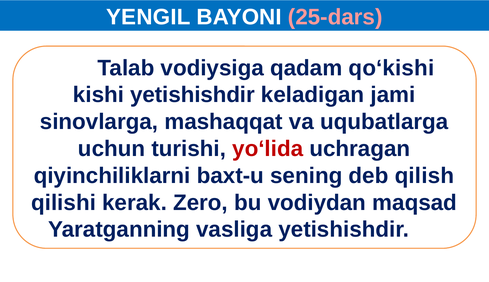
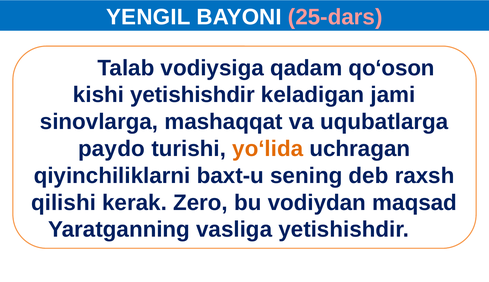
qo‘kishi: qo‘kishi -> qo‘oson (392, 68)
uchun: uchun -> paydo (111, 149)
yo‘lida colour: red -> orange (268, 149)
qilish: qilish -> raxsh (425, 176)
